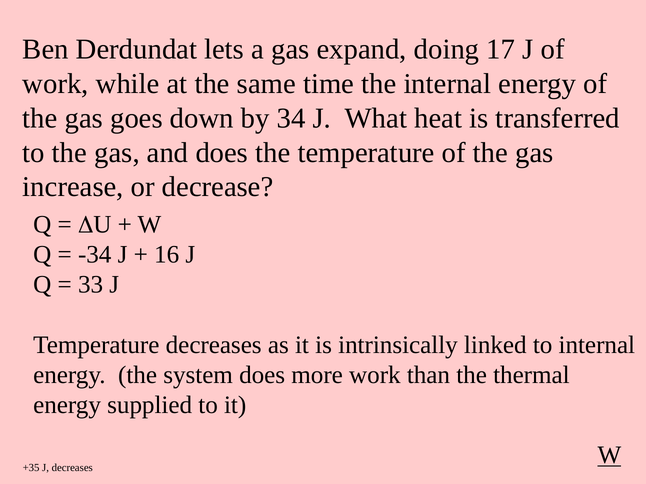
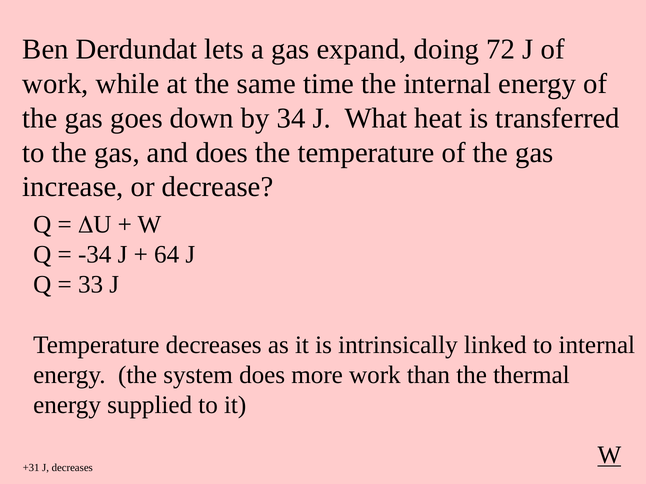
17: 17 -> 72 (501, 49)
16: 16 -> 64 (167, 255)
+35: +35 -> +31 (31, 468)
